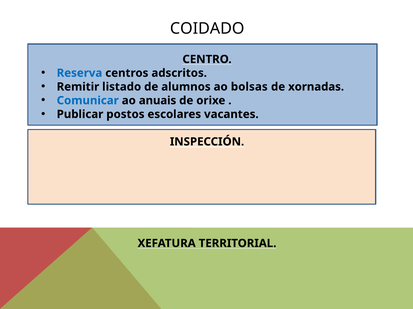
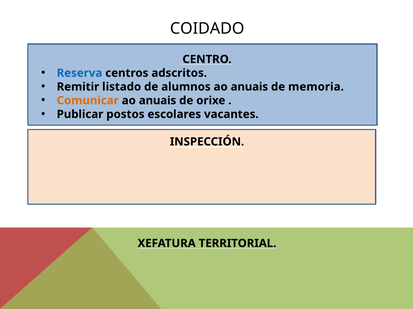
alumnos ao bolsas: bolsas -> anuais (249, 87)
xornadas: xornadas -> memoria (316, 87)
Comunicar colour: blue -> orange (88, 101)
